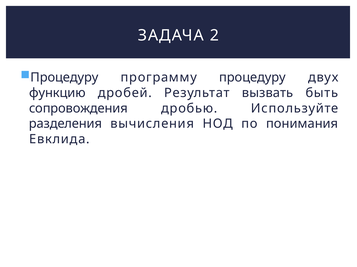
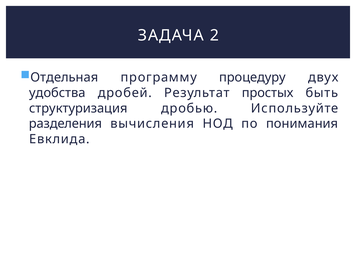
Процедуру: Процедуру -> Отдельная (64, 78)
функцию: функцию -> удобства (57, 93)
вызвать: вызвать -> простых (268, 93)
сопровождения: сопровождения -> структуризация (78, 109)
